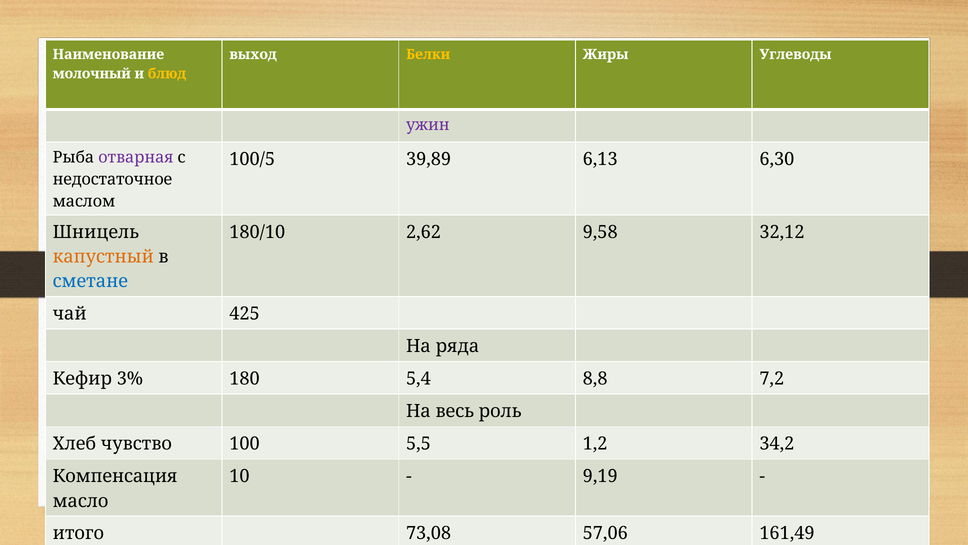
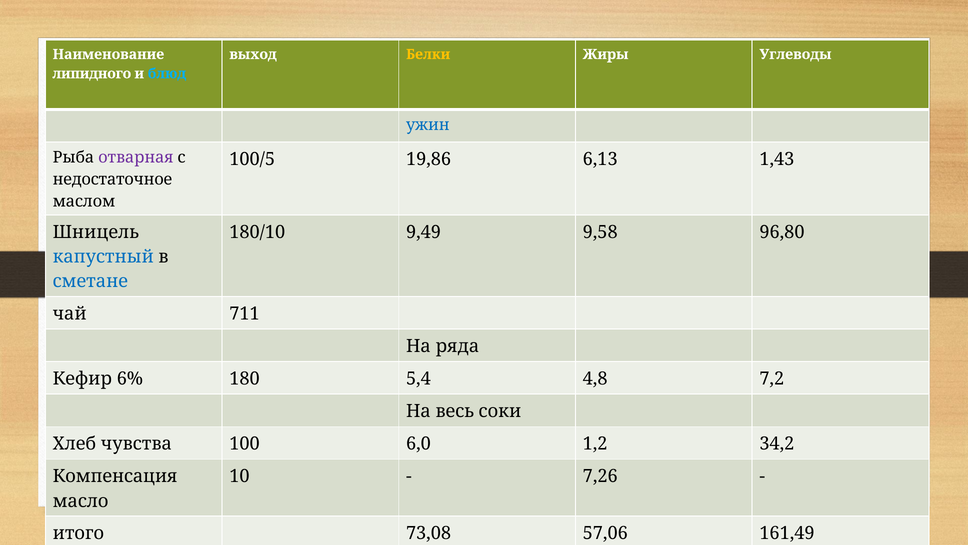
молочный: молочный -> липидного (92, 74)
блюд colour: yellow -> light blue (167, 74)
ужин colour: purple -> blue (428, 125)
39,89: 39,89 -> 19,86 (429, 159)
6,30: 6,30 -> 1,43 (777, 159)
2,62: 2,62 -> 9,49 (424, 232)
32,12: 32,12 -> 96,80 (782, 232)
капустный colour: orange -> blue (103, 257)
425: 425 -> 711 (245, 313)
3%: 3% -> 6% (130, 378)
8,8: 8,8 -> 4,8 (595, 378)
роль: роль -> соки (500, 411)
чувство: чувство -> чувства (136, 443)
5,5: 5,5 -> 6,0 (418, 443)
9,19: 9,19 -> 7,26 (600, 476)
